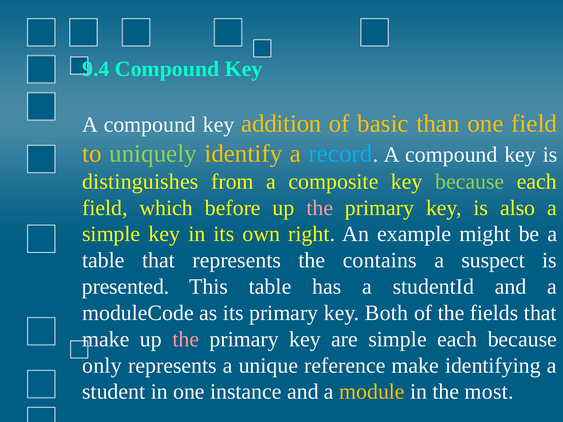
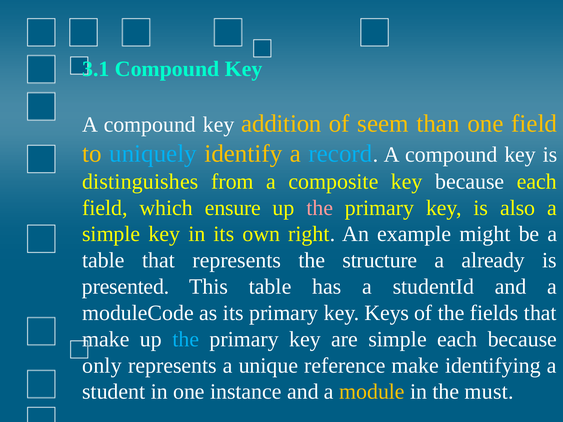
9.4: 9.4 -> 3.1 (96, 69)
basic: basic -> seem (383, 124)
uniquely colour: light green -> light blue (153, 154)
because colour: light green -> white (470, 182)
before: before -> ensure (233, 208)
contains: contains -> structure (380, 261)
suspect: suspect -> already (493, 261)
Both: Both -> Keys (387, 313)
the colour: pink -> light blue (186, 339)
most: most -> must (489, 392)
